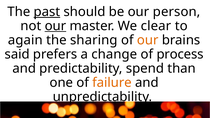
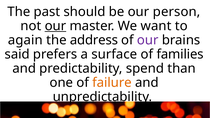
past underline: present -> none (47, 12)
clear: clear -> want (156, 26)
sharing: sharing -> address (94, 40)
our colour: orange -> purple (148, 40)
change: change -> surface (114, 54)
process: process -> families (180, 54)
